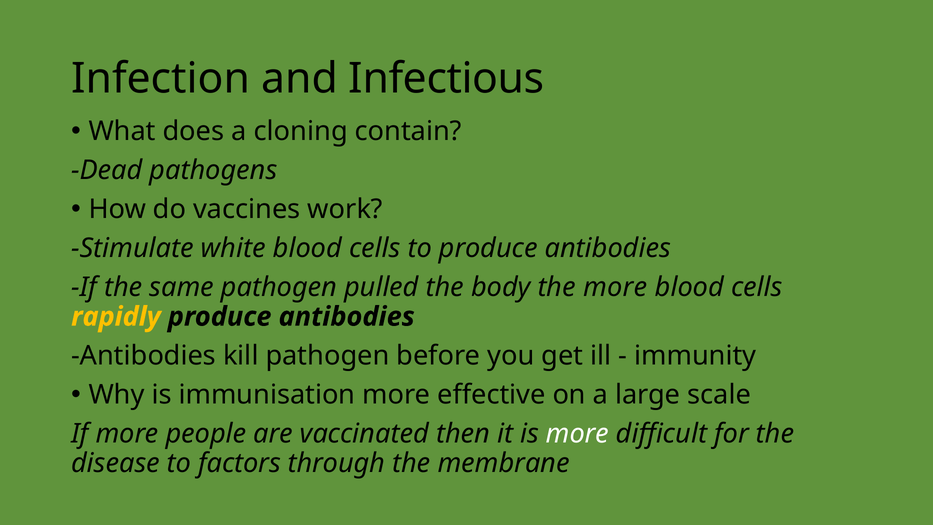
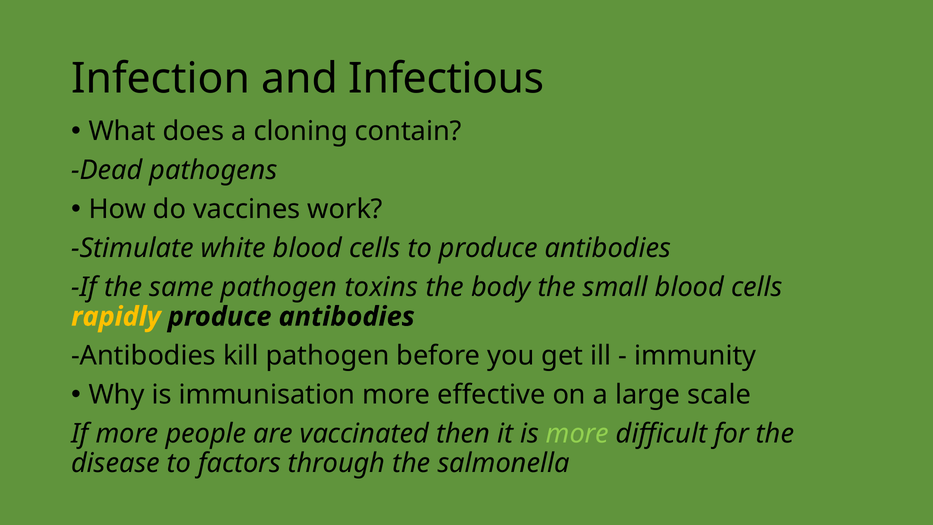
pulled: pulled -> toxins (381, 287)
the more: more -> small (615, 287)
more colour: white -> light green (578, 434)
membrane: membrane -> salmonella (504, 463)
